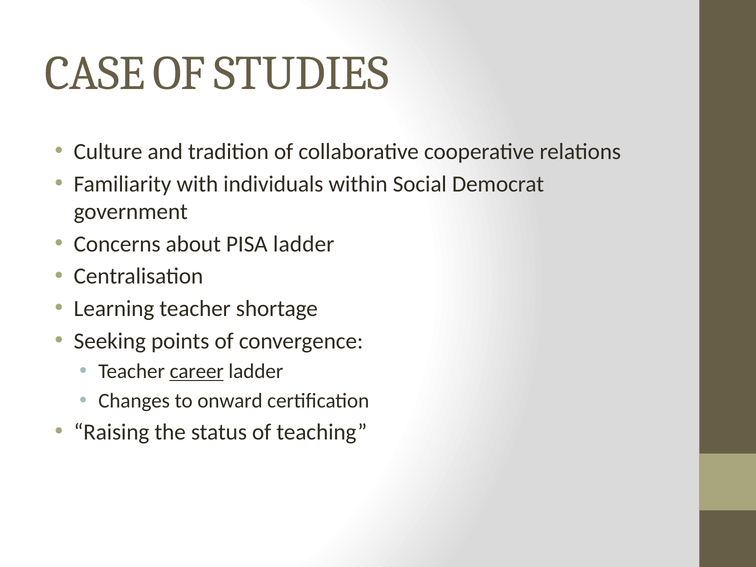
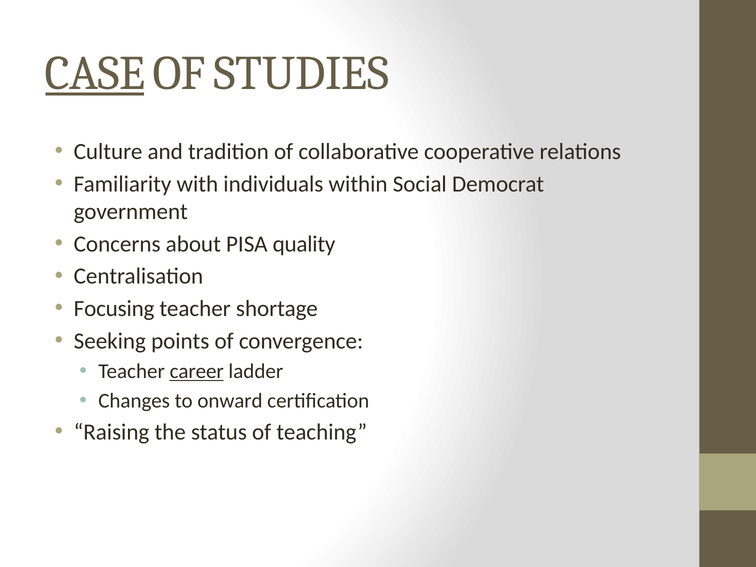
CASE underline: none -> present (95, 73)
PISA ladder: ladder -> quality (304, 244)
Learning: Learning -> Focusing (114, 309)
